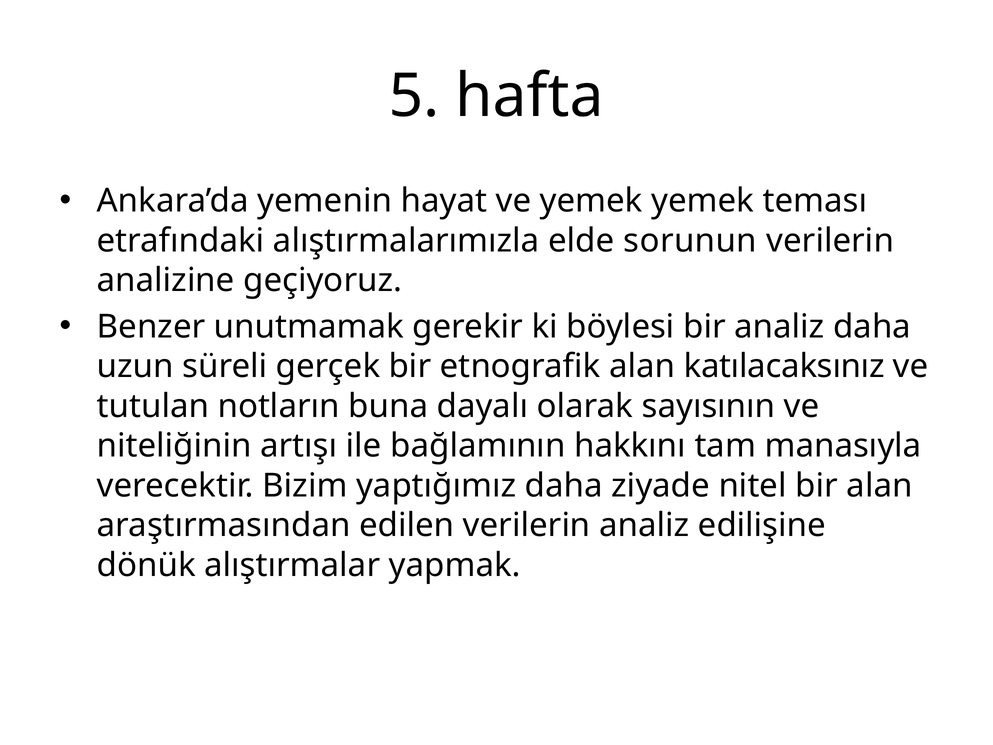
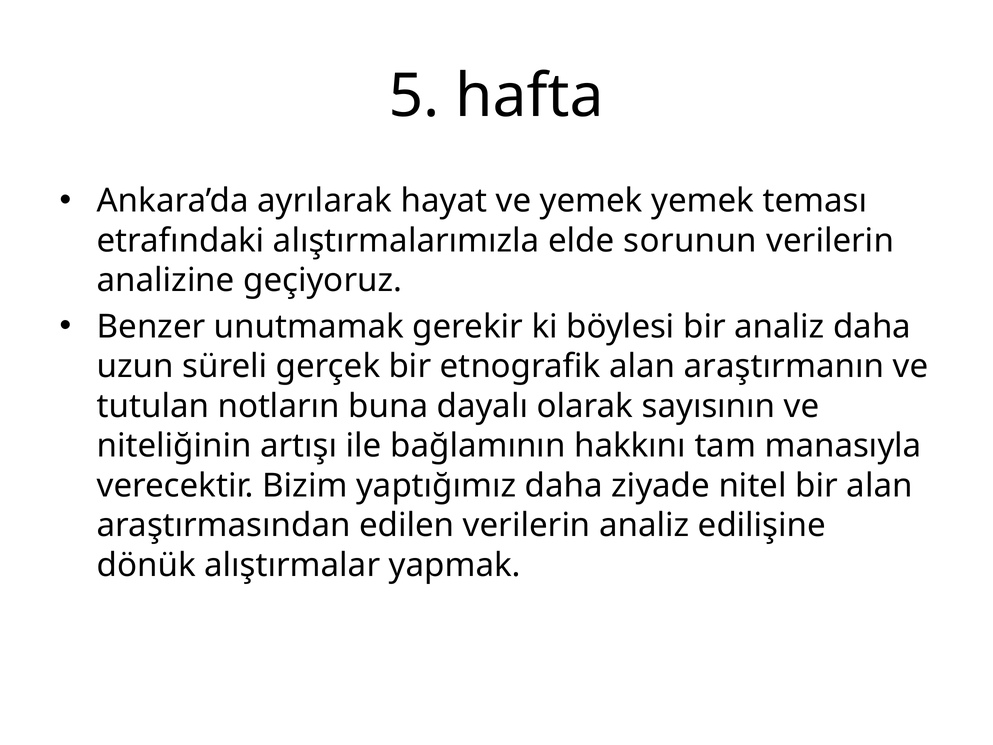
yemenin: yemenin -> ayrılarak (325, 201)
katılacaksınız: katılacaksınız -> araştırmanın (784, 366)
